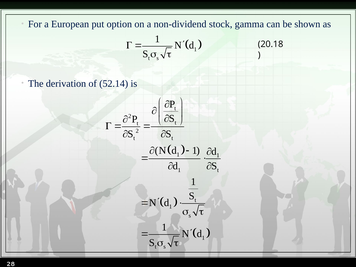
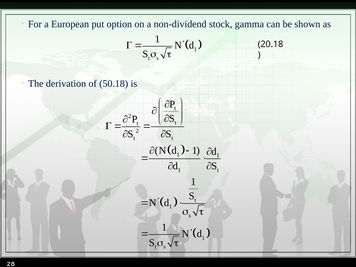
52.14: 52.14 -> 50.18 (114, 84)
